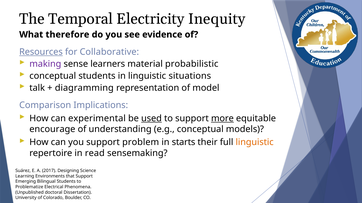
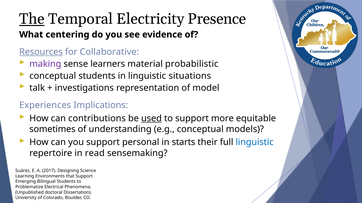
The underline: none -> present (32, 19)
Inequity: Inequity -> Presence (217, 19)
therefore: therefore -> centering (67, 35)
diagramming: diagramming -> investigations (84, 88)
Comparison: Comparison -> Experiences (45, 106)
experimental: experimental -> contributions (97, 119)
more underline: present -> none (222, 119)
encourage: encourage -> sometimes (52, 130)
problem: problem -> personal (141, 143)
linguistic colour: orange -> blue (255, 143)
